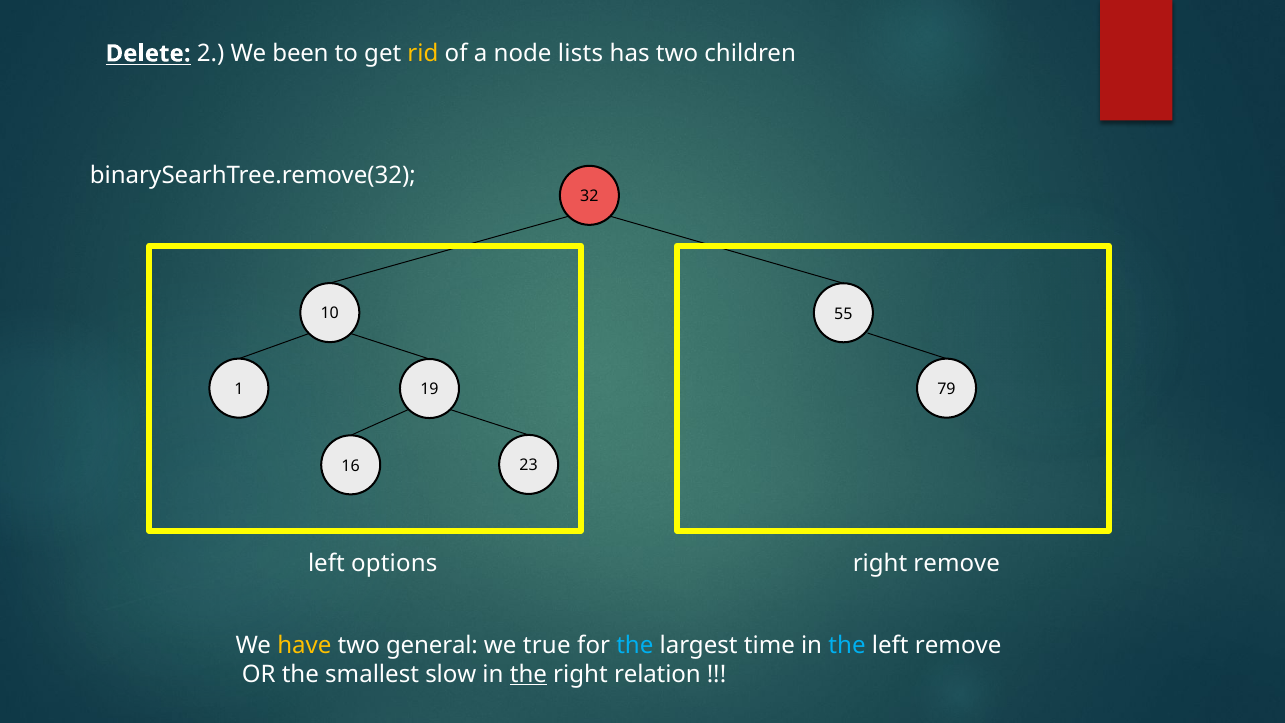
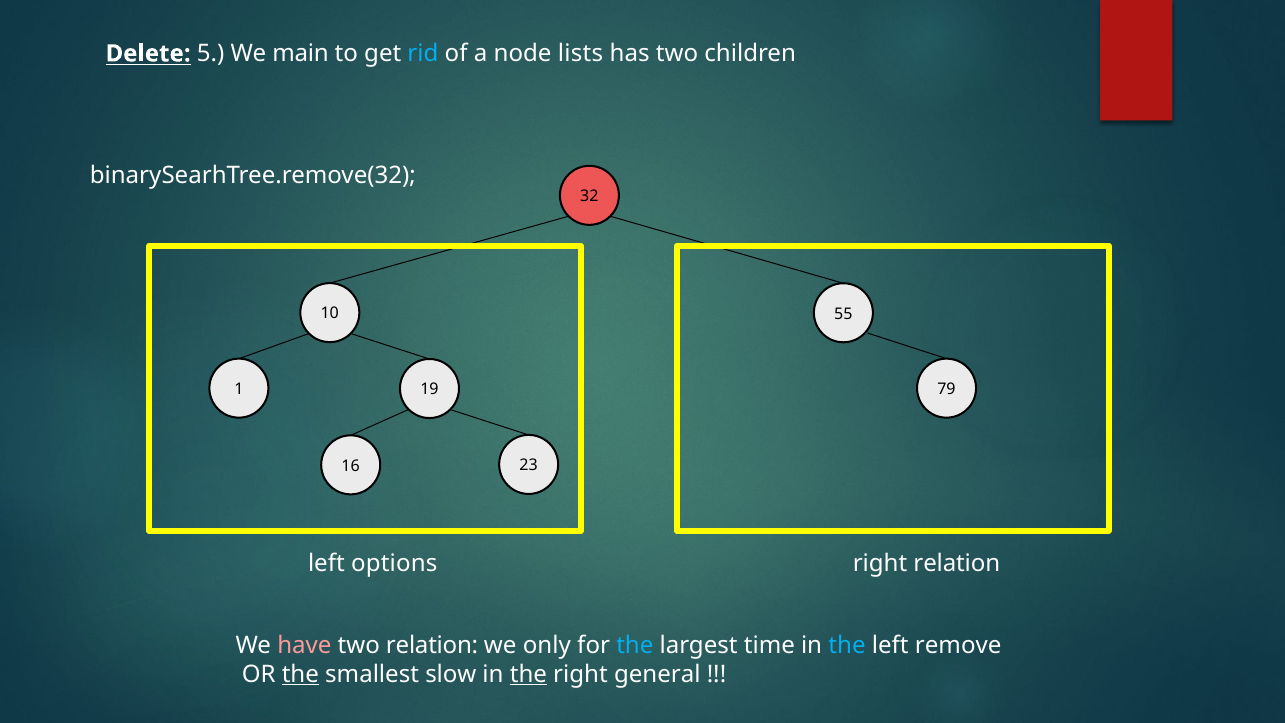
2: 2 -> 5 (211, 54)
been: been -> main (301, 54)
rid colour: yellow -> light blue (423, 54)
right remove: remove -> relation (957, 563)
have colour: yellow -> pink (304, 645)
two general: general -> relation (432, 645)
true: true -> only (547, 645)
the underline: none -> present (300, 674)
relation: relation -> general (657, 674)
